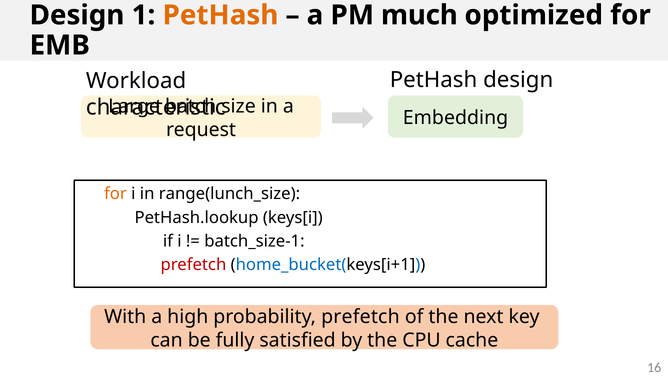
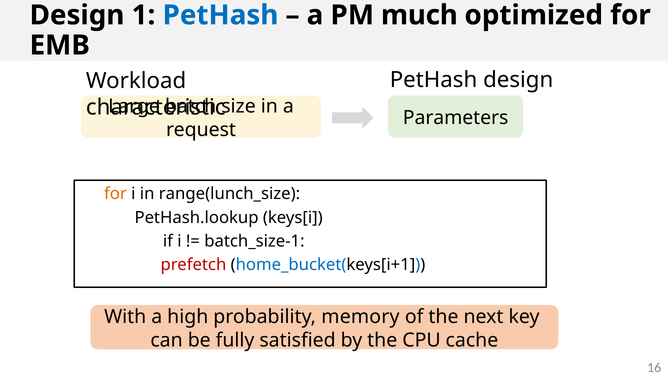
PetHash colour: orange -> blue (220, 15)
Embedding: Embedding -> Parameters (456, 118)
probability prefetch: prefetch -> memory (360, 317)
